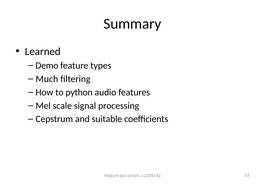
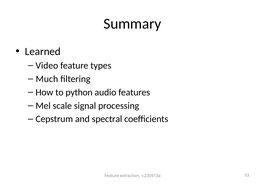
Demo: Demo -> Video (47, 65)
suitable: suitable -> spectral (107, 119)
